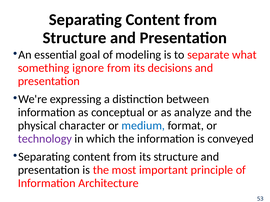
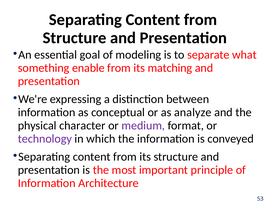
ignore: ignore -> enable (88, 68)
decisions: decisions -> matching (170, 68)
medium colour: blue -> purple (143, 126)
